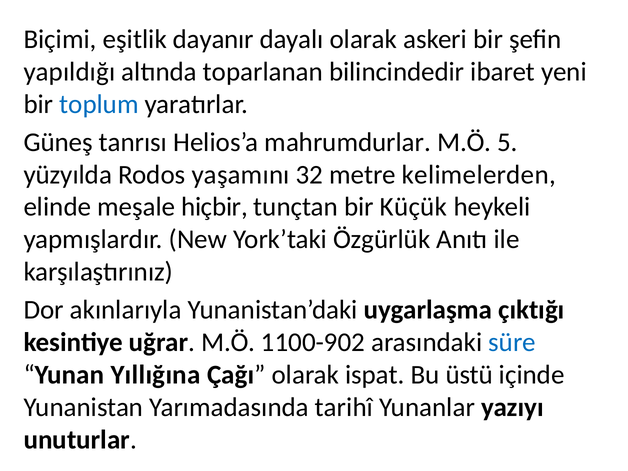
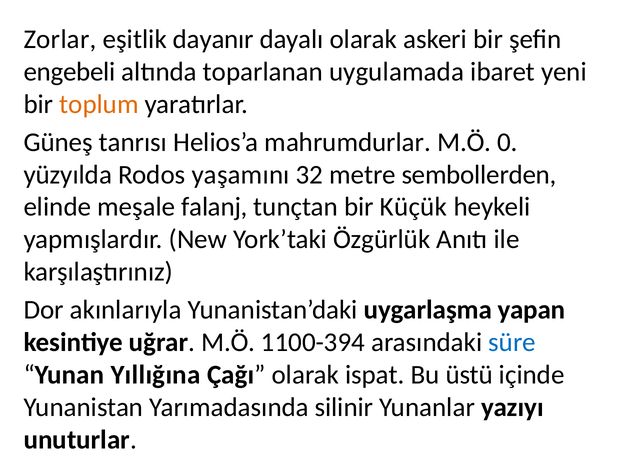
Biçimi: Biçimi -> Zorlar (60, 39)
yapıldığı: yapıldığı -> engebeli (70, 72)
bilincindedir: bilincindedir -> uygulamada (397, 72)
toplum colour: blue -> orange (99, 104)
5: 5 -> 0 (507, 142)
kelimelerden: kelimelerden -> sembollerden (479, 175)
hiçbir: hiçbir -> falanj (214, 207)
çıktığı: çıktığı -> yapan (532, 310)
1100-902: 1100-902 -> 1100-394 (313, 343)
tarihî: tarihî -> silinir (344, 407)
